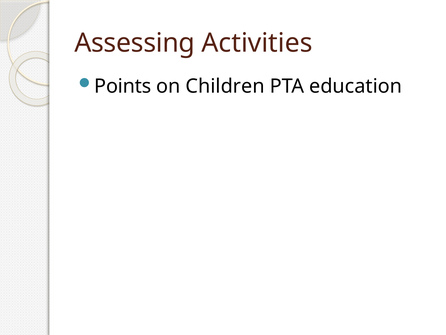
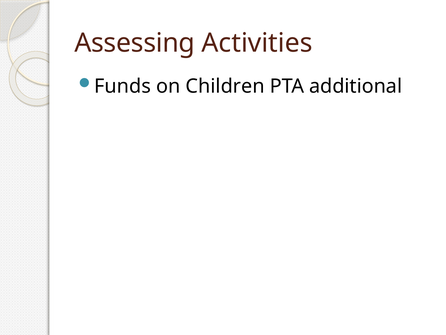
Points: Points -> Funds (123, 86)
education: education -> additional (356, 86)
